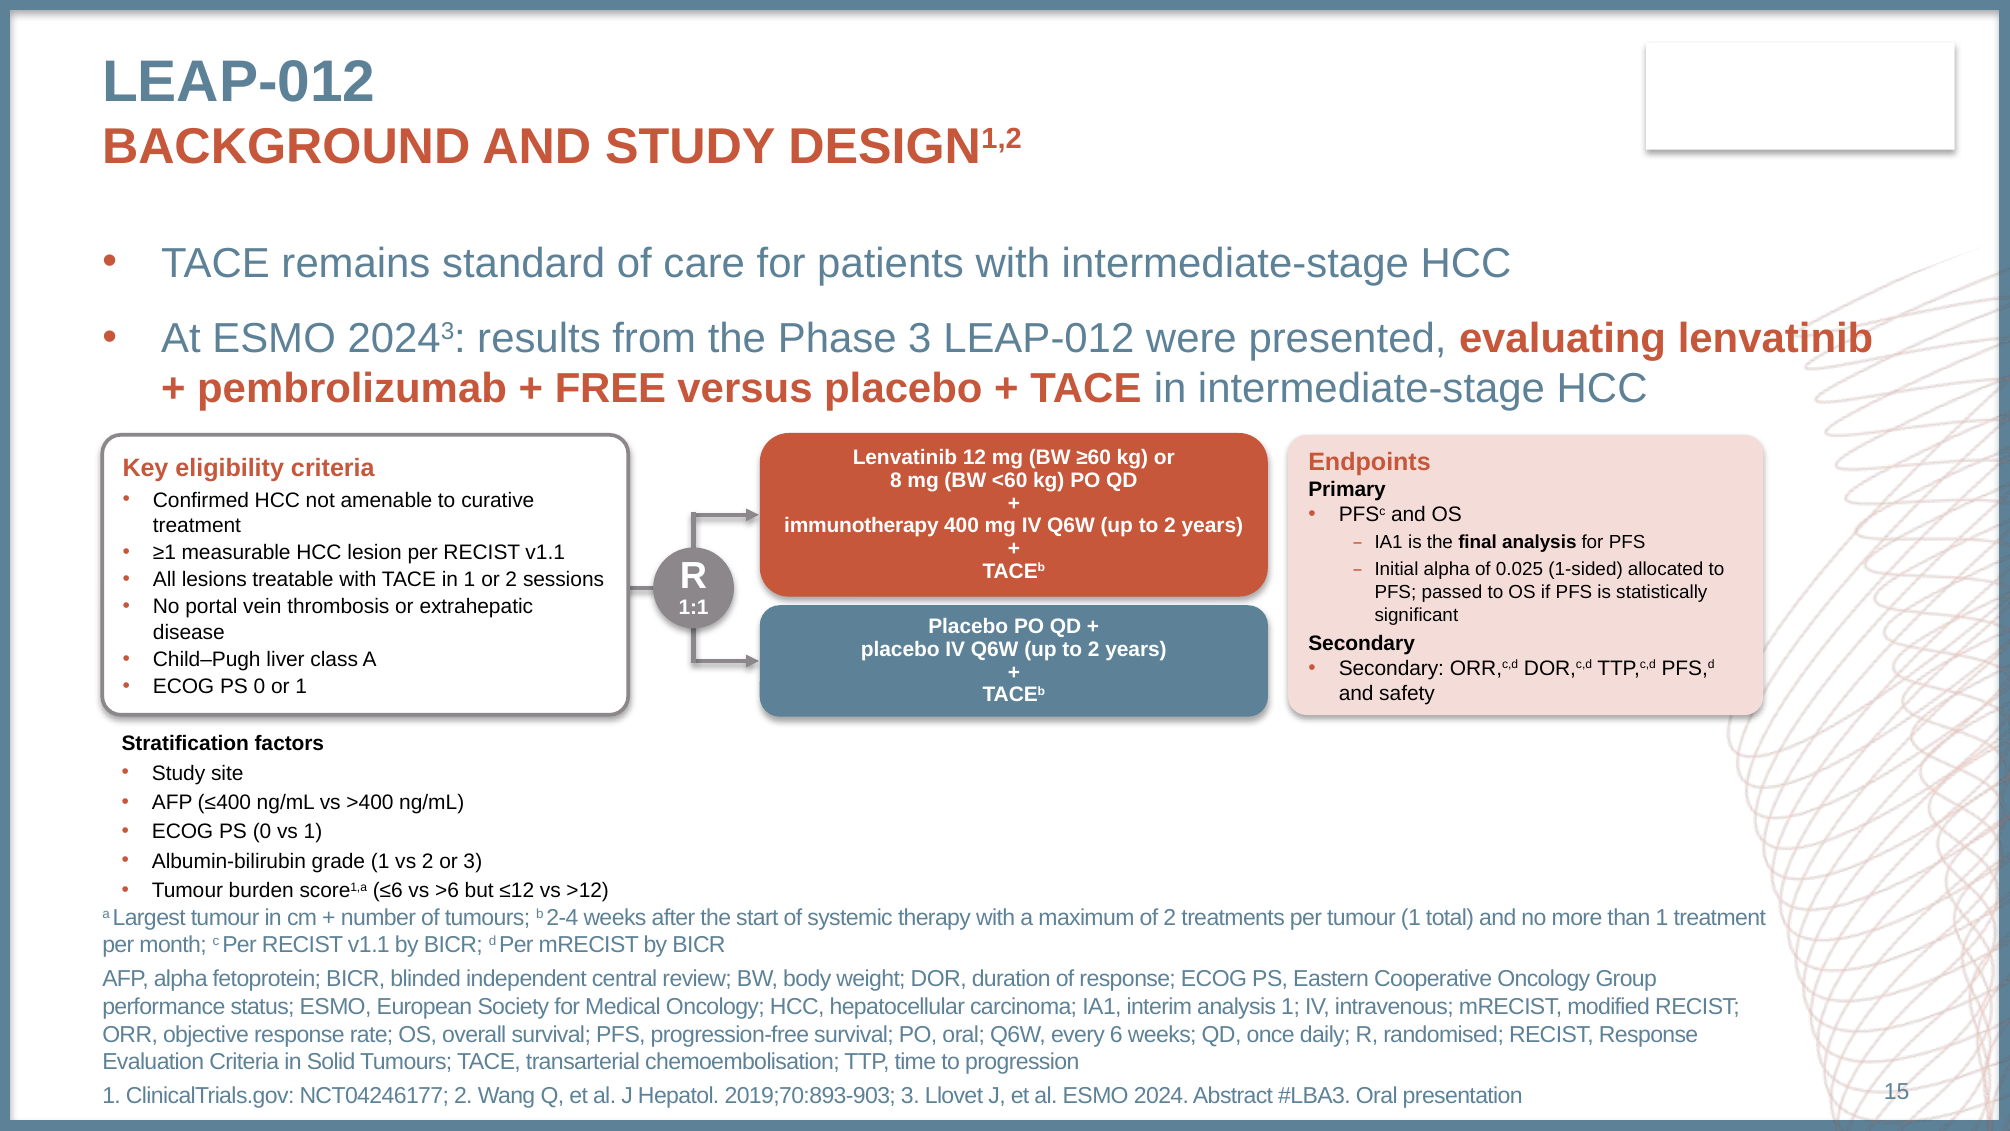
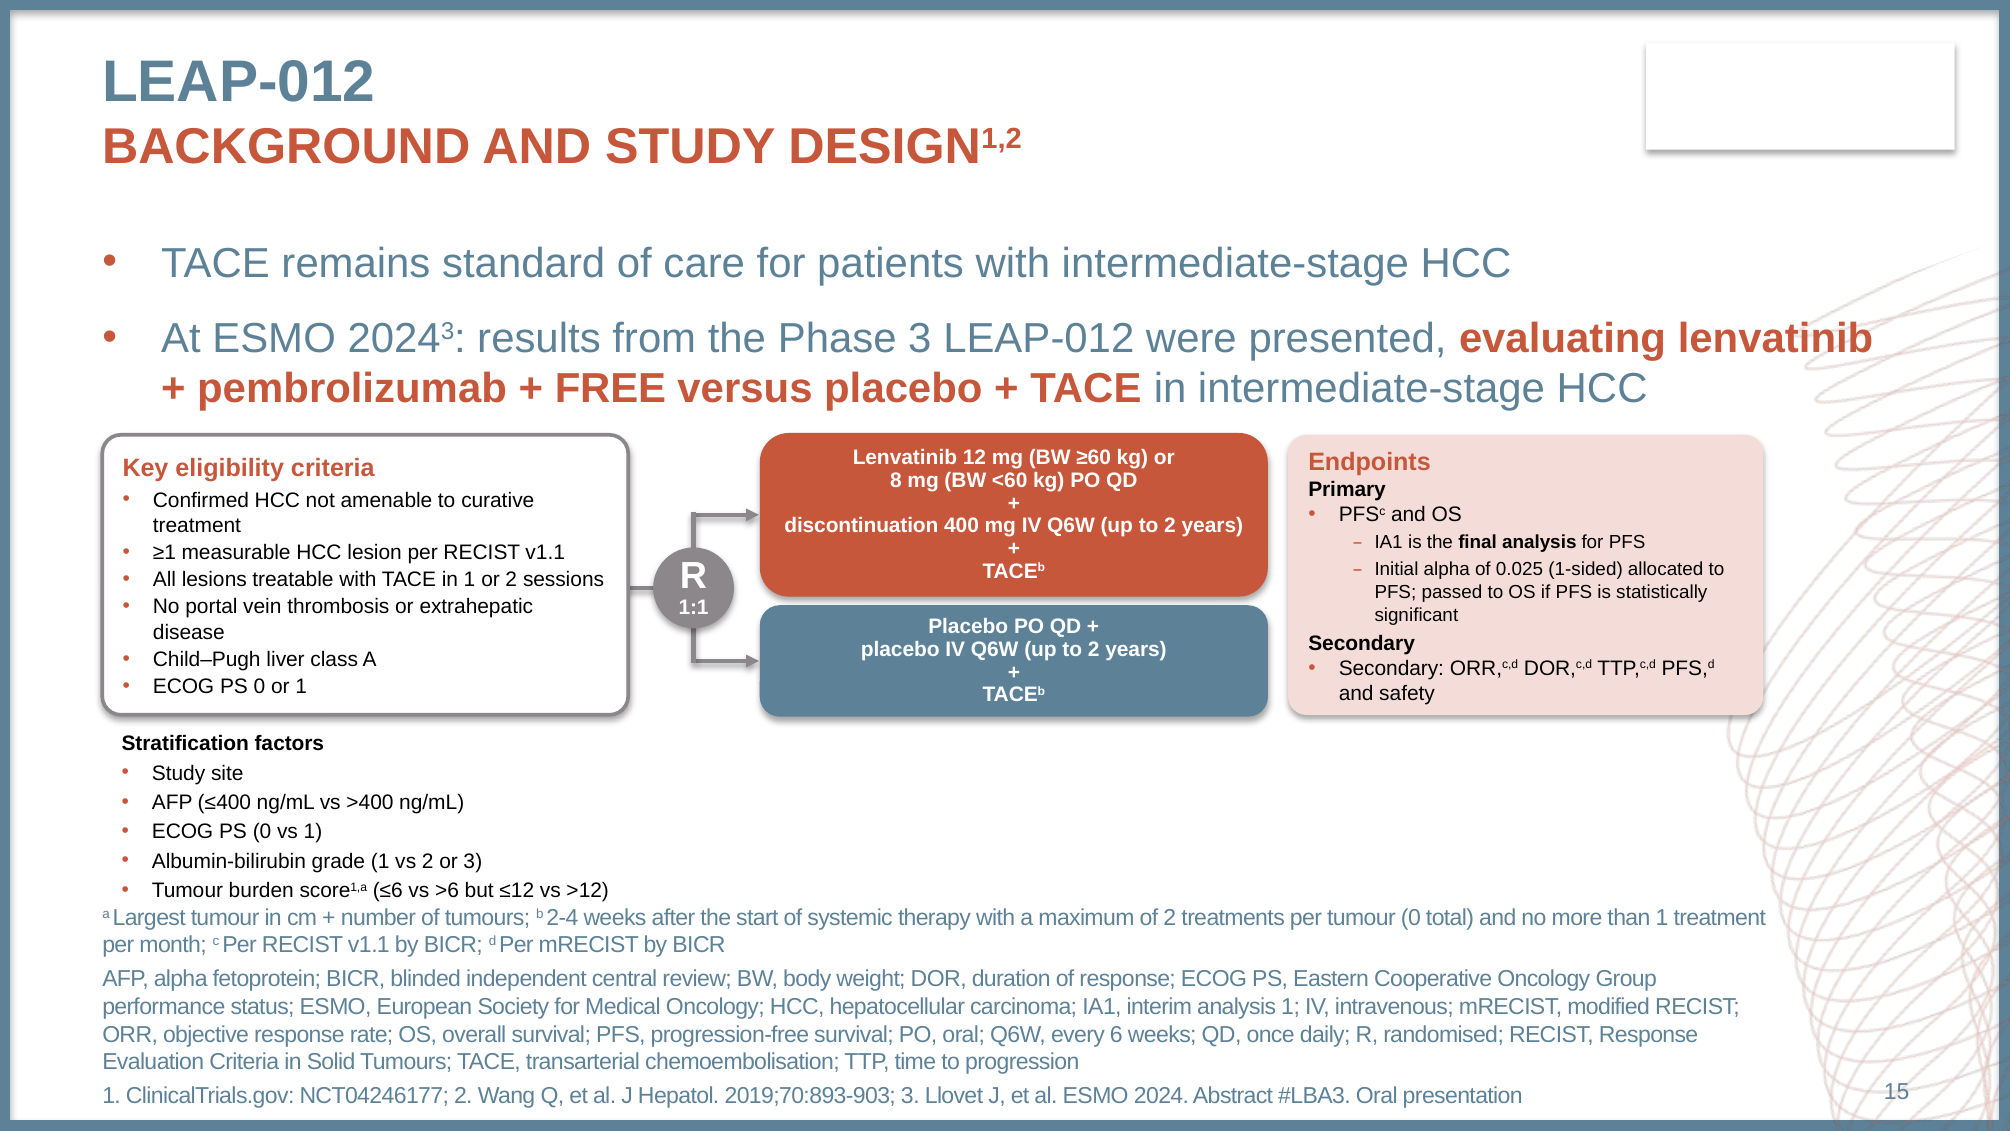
immunotherapy: immunotherapy -> discontinuation (861, 526)
tumour 1: 1 -> 0 (1411, 917)
